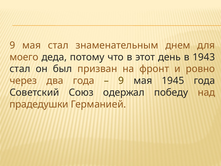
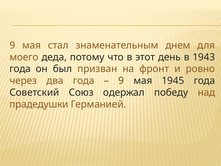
стал: стал -> года (20, 69)
